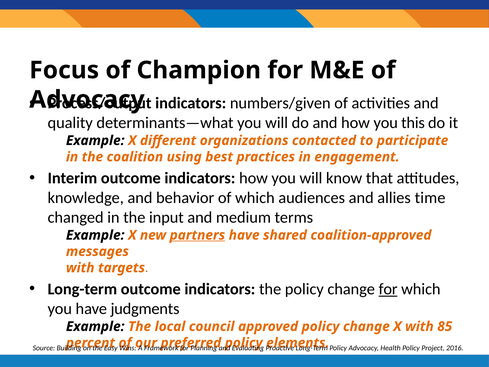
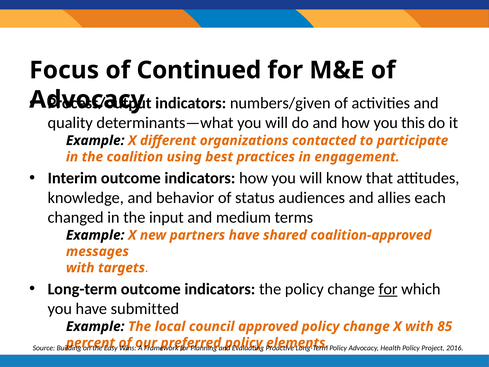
Champion: Champion -> Continued (199, 70)
of which: which -> status (255, 198)
time: time -> each (430, 198)
partners underline: present -> none (197, 235)
judgments: judgments -> submitted (145, 309)
